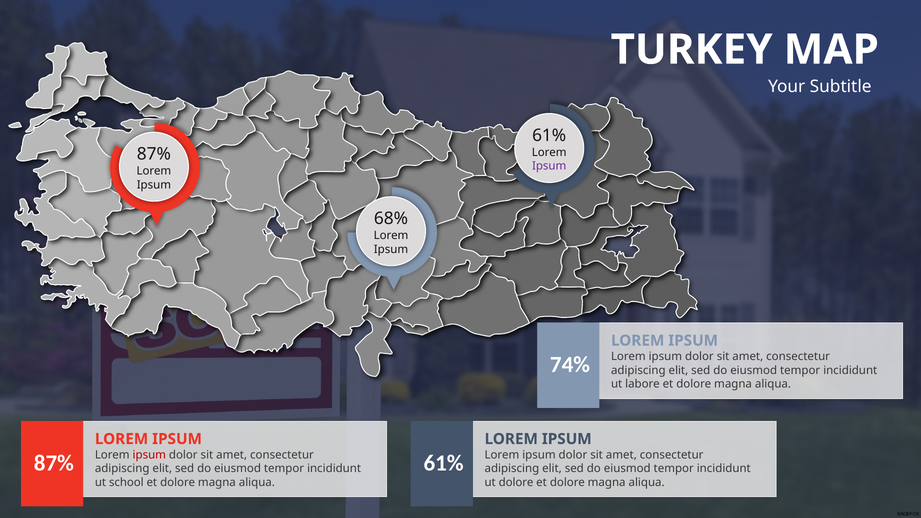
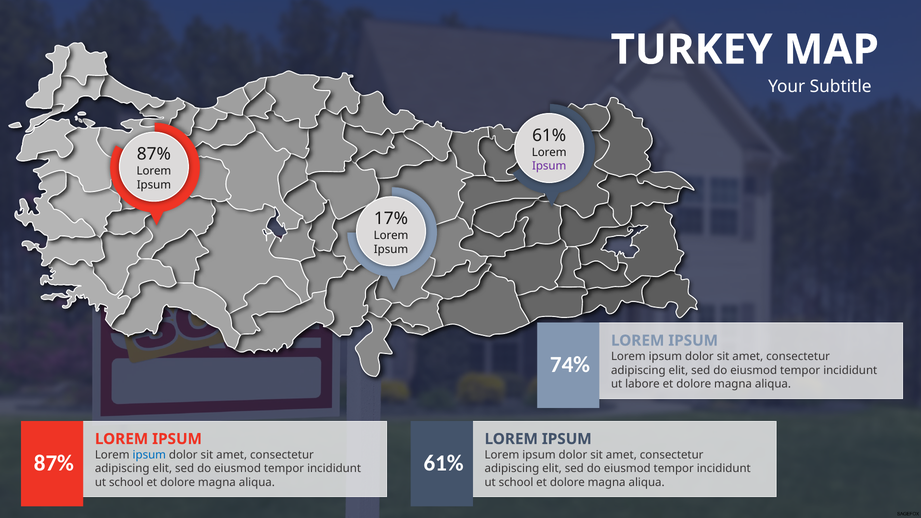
68%: 68% -> 17% (391, 219)
ipsum colour: red -> blue (149, 455)
dolore: dolore -> school (516, 483)
